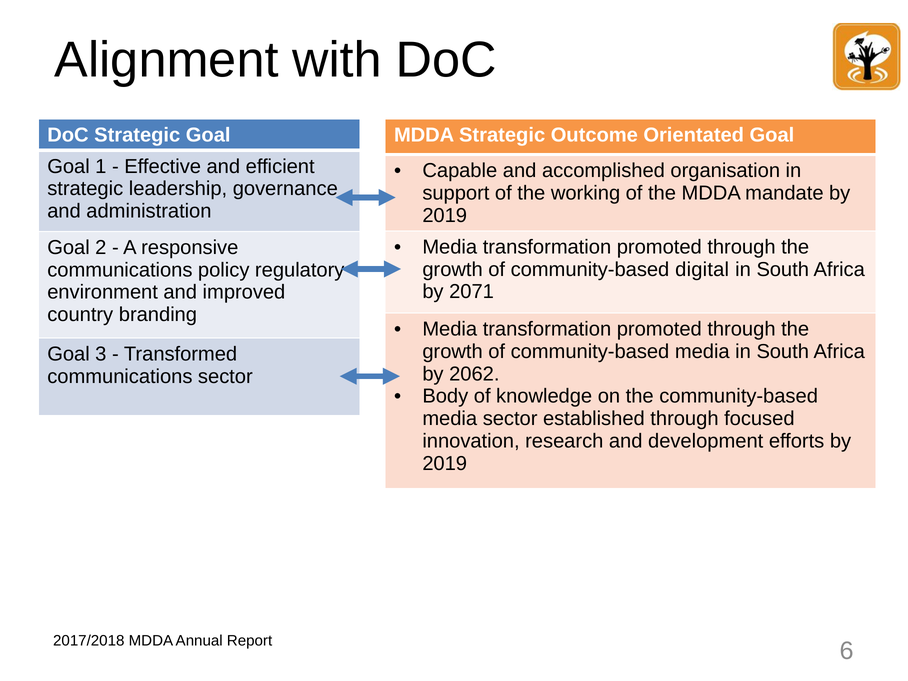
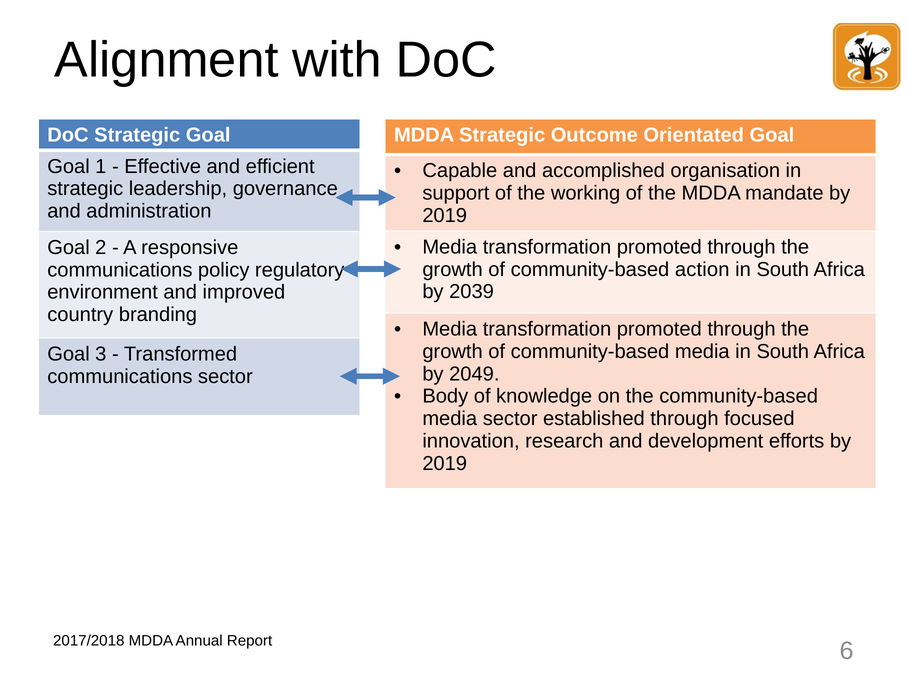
digital: digital -> action (702, 269)
2071: 2071 -> 2039 (472, 292)
2062: 2062 -> 2049 (474, 374)
